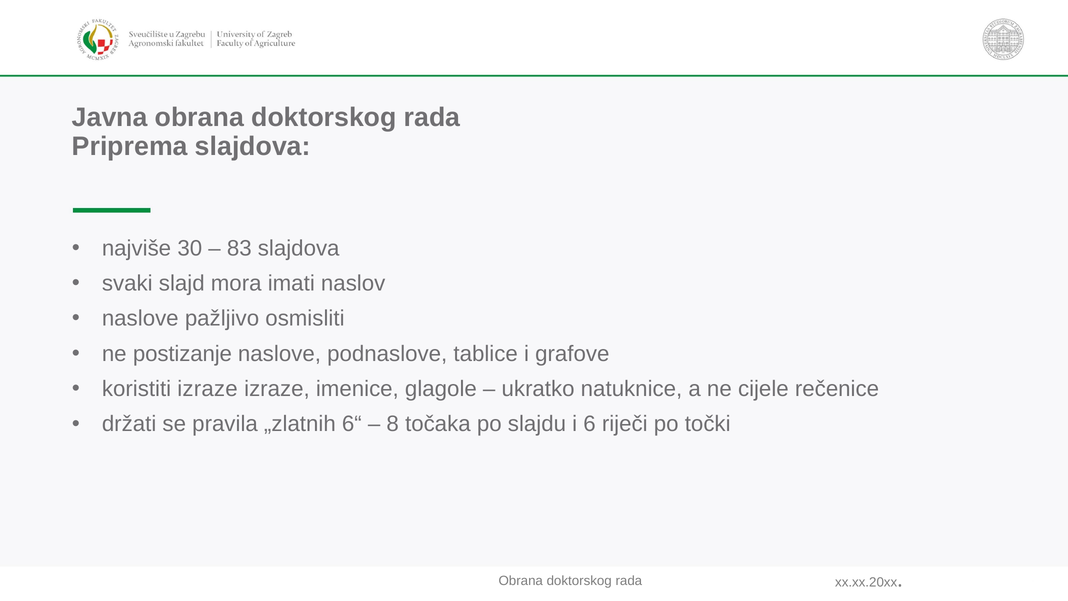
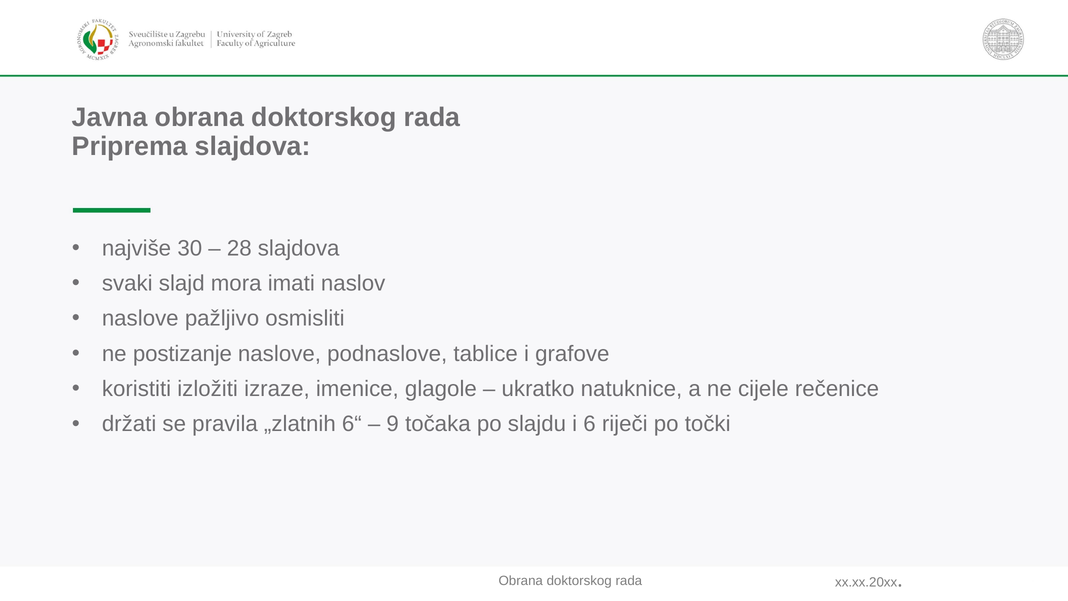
83: 83 -> 28 (239, 248)
koristiti izraze: izraze -> izložiti (208, 389)
8: 8 -> 9 (393, 424)
